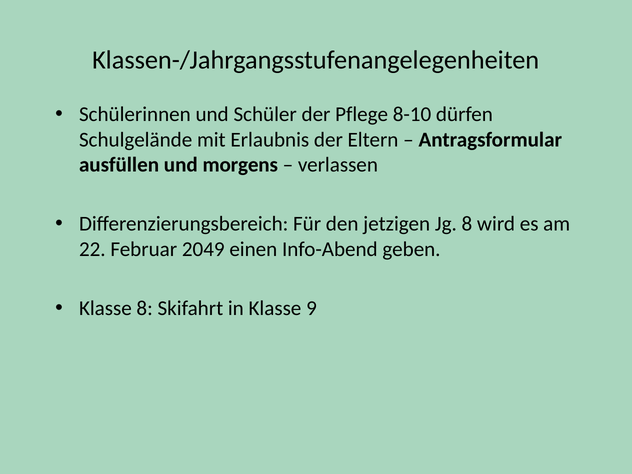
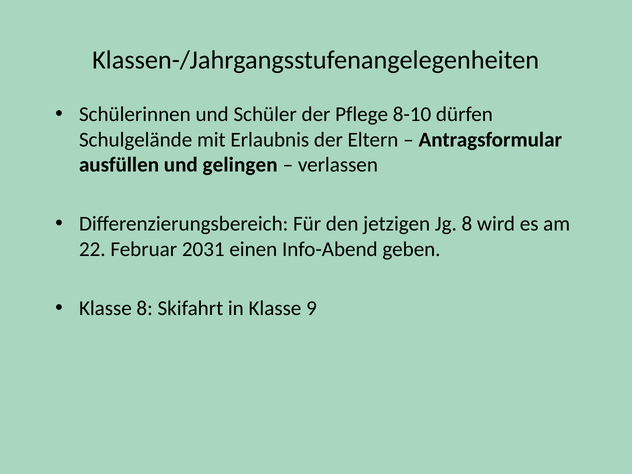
morgens: morgens -> gelingen (240, 165)
2049: 2049 -> 2031 (203, 249)
